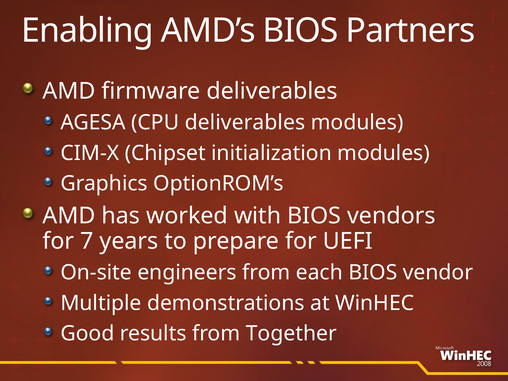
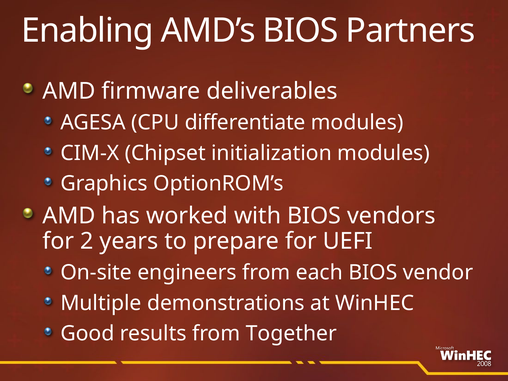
CPU deliverables: deliverables -> differentiate (245, 123)
7: 7 -> 2 (87, 241)
